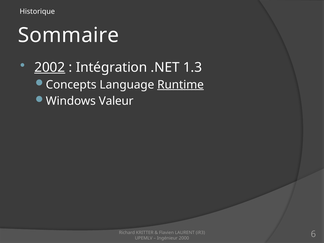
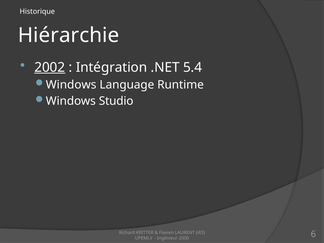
Sommaire: Sommaire -> Hiérarchie (69, 35)
1.3: 1.3 -> 5.4 (193, 67)
Concepts: Concepts -> Windows (71, 85)
Runtime underline: present -> none (181, 85)
Valeur: Valeur -> Studio (116, 101)
